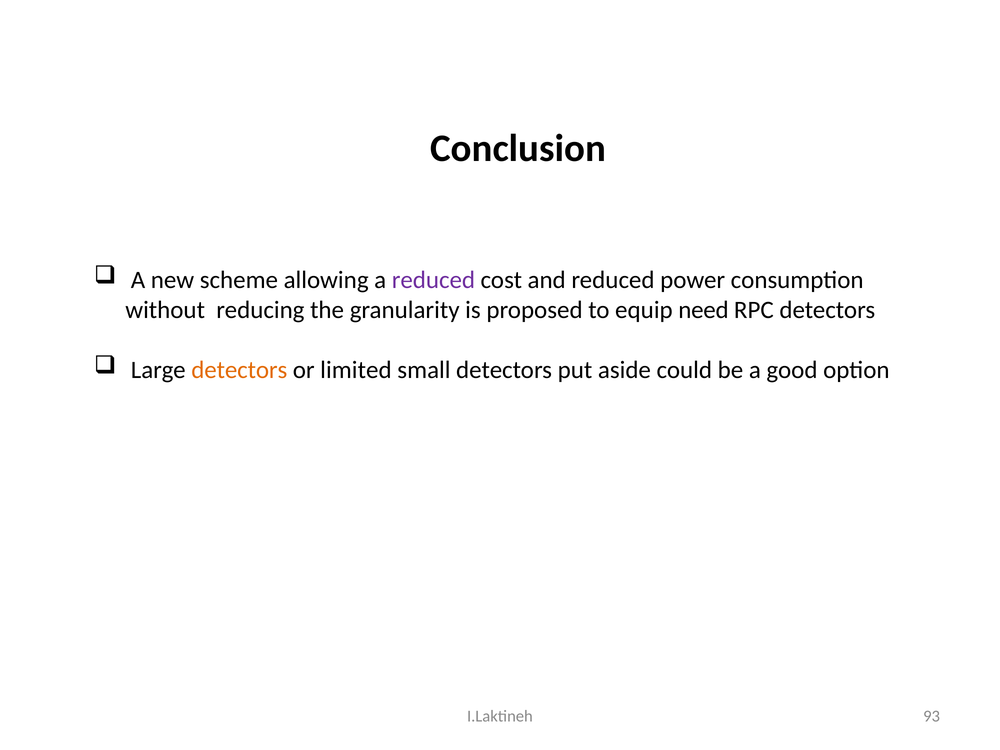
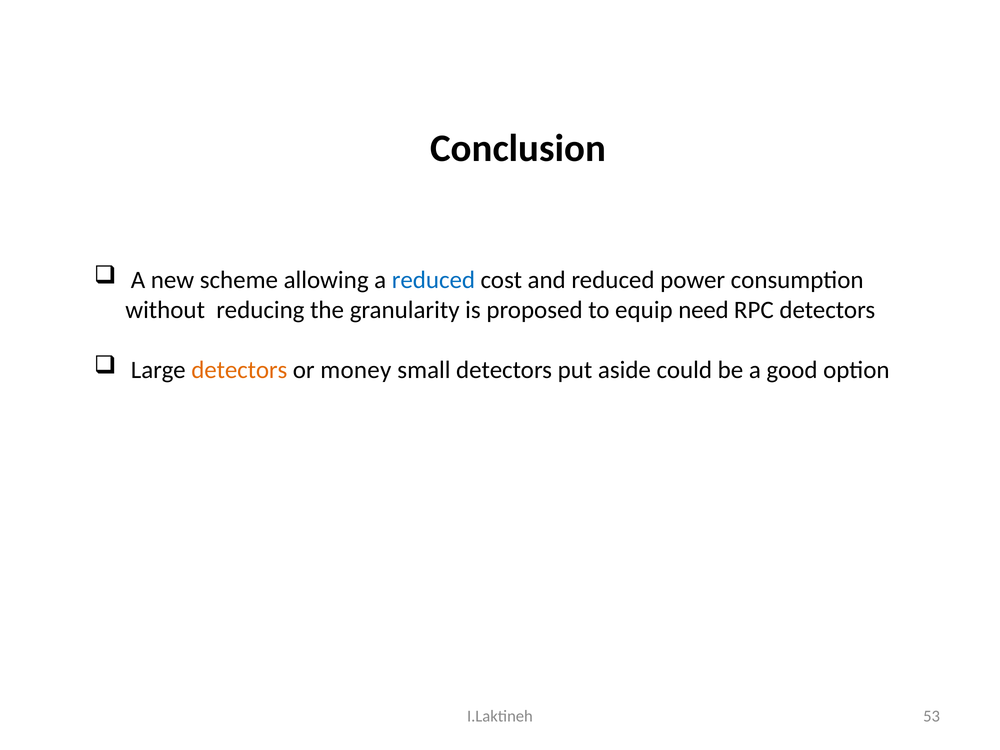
reduced colour: purple -> blue (433, 280)
limited: limited -> money (356, 370)
93: 93 -> 53 (932, 716)
